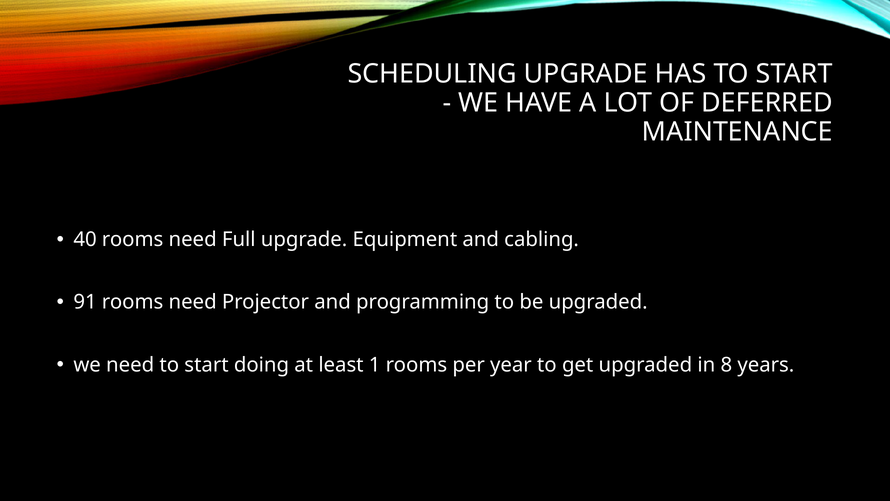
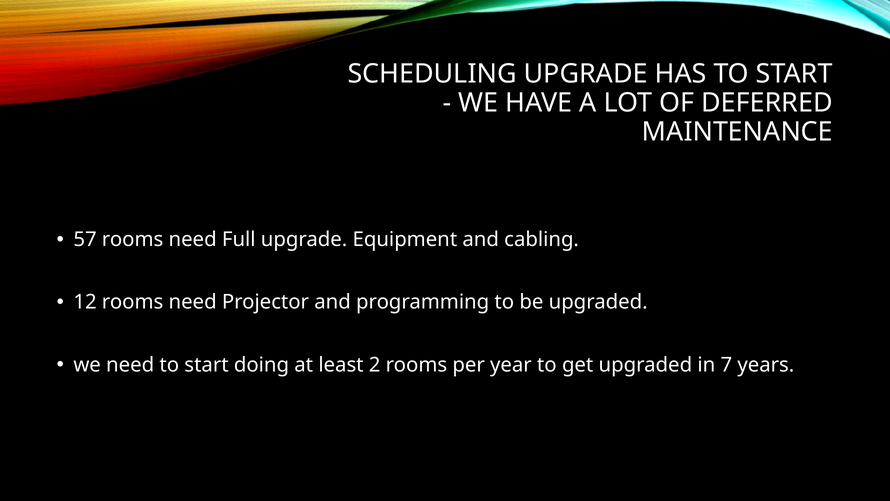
40: 40 -> 57 (85, 239)
91: 91 -> 12 (85, 302)
1: 1 -> 2 (375, 365)
8: 8 -> 7 (726, 365)
